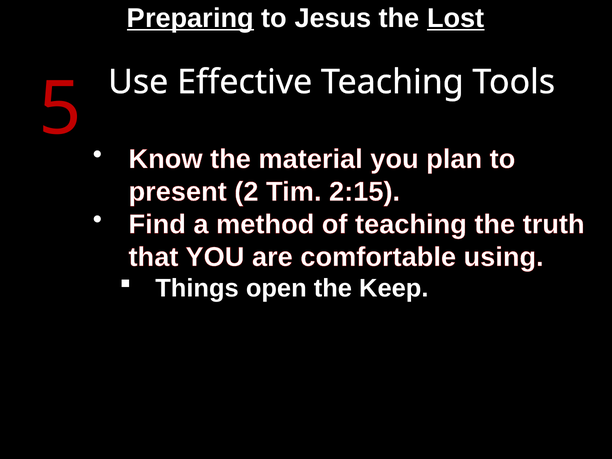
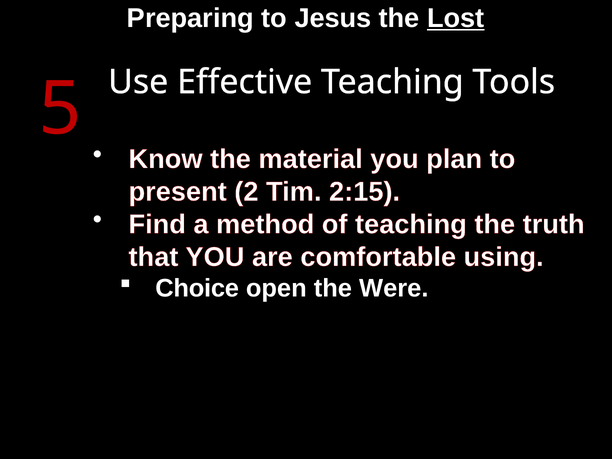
Preparing underline: present -> none (190, 18)
Things: Things -> Choice (197, 288)
Keep: Keep -> Were (394, 288)
